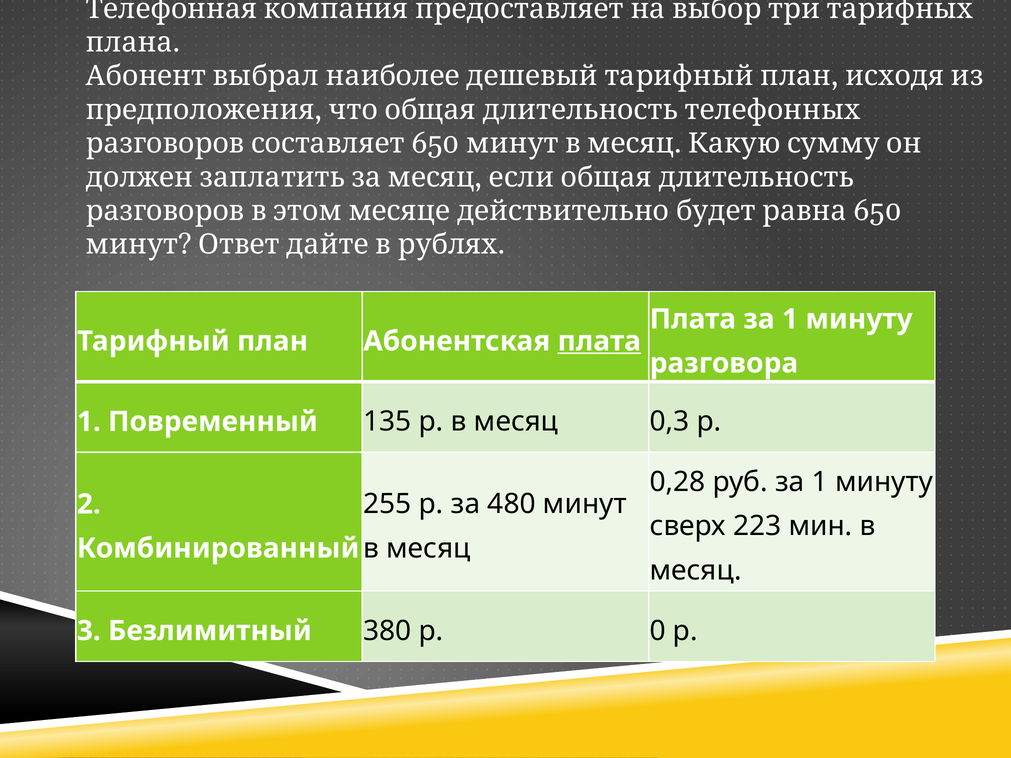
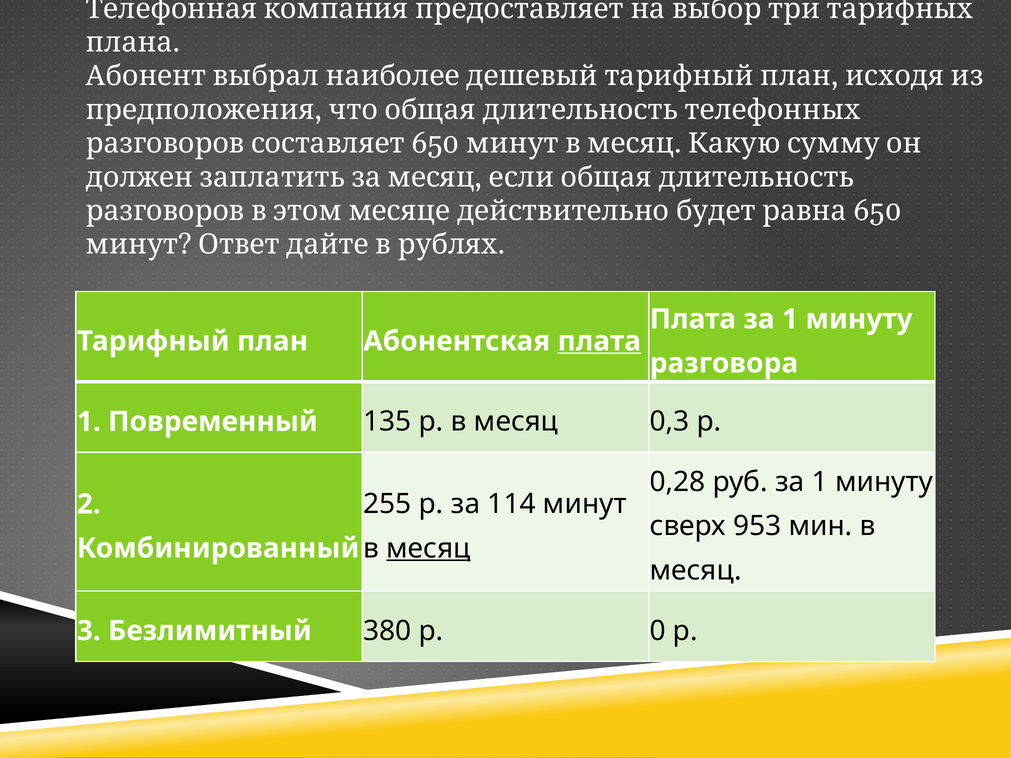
480: 480 -> 114 (512, 504)
223: 223 -> 953 (757, 526)
месяц underline: none -> present (428, 548)
